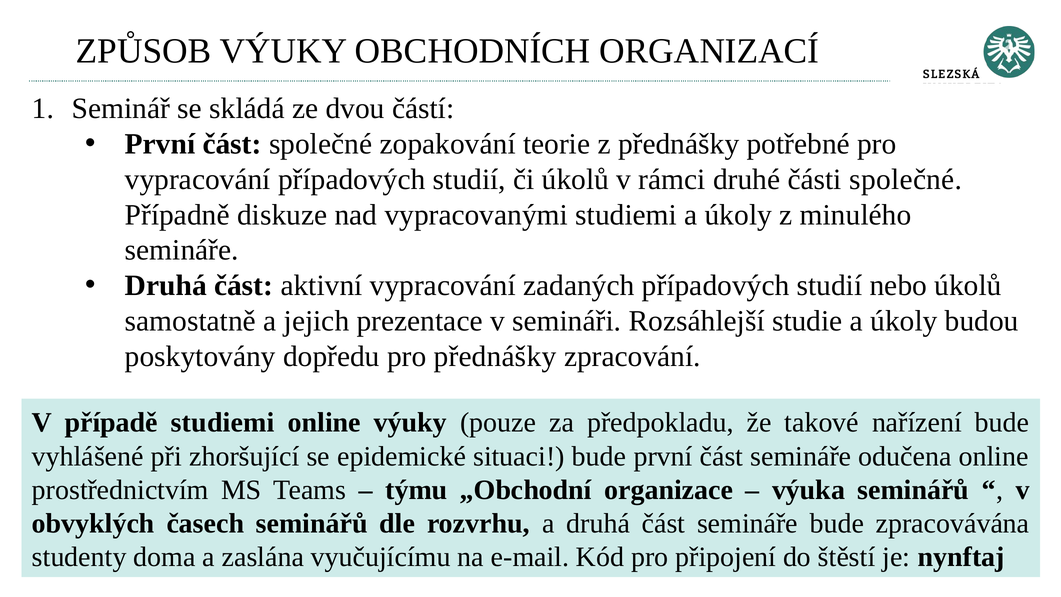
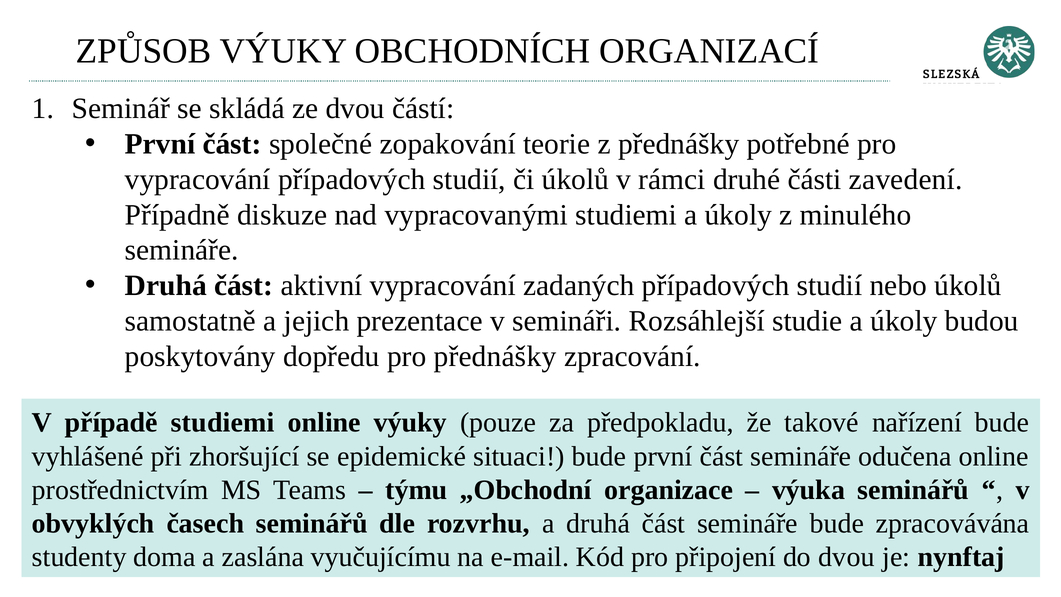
části společné: společné -> zavedení (906, 179)
do štěstí: štěstí -> dvou (846, 557)
